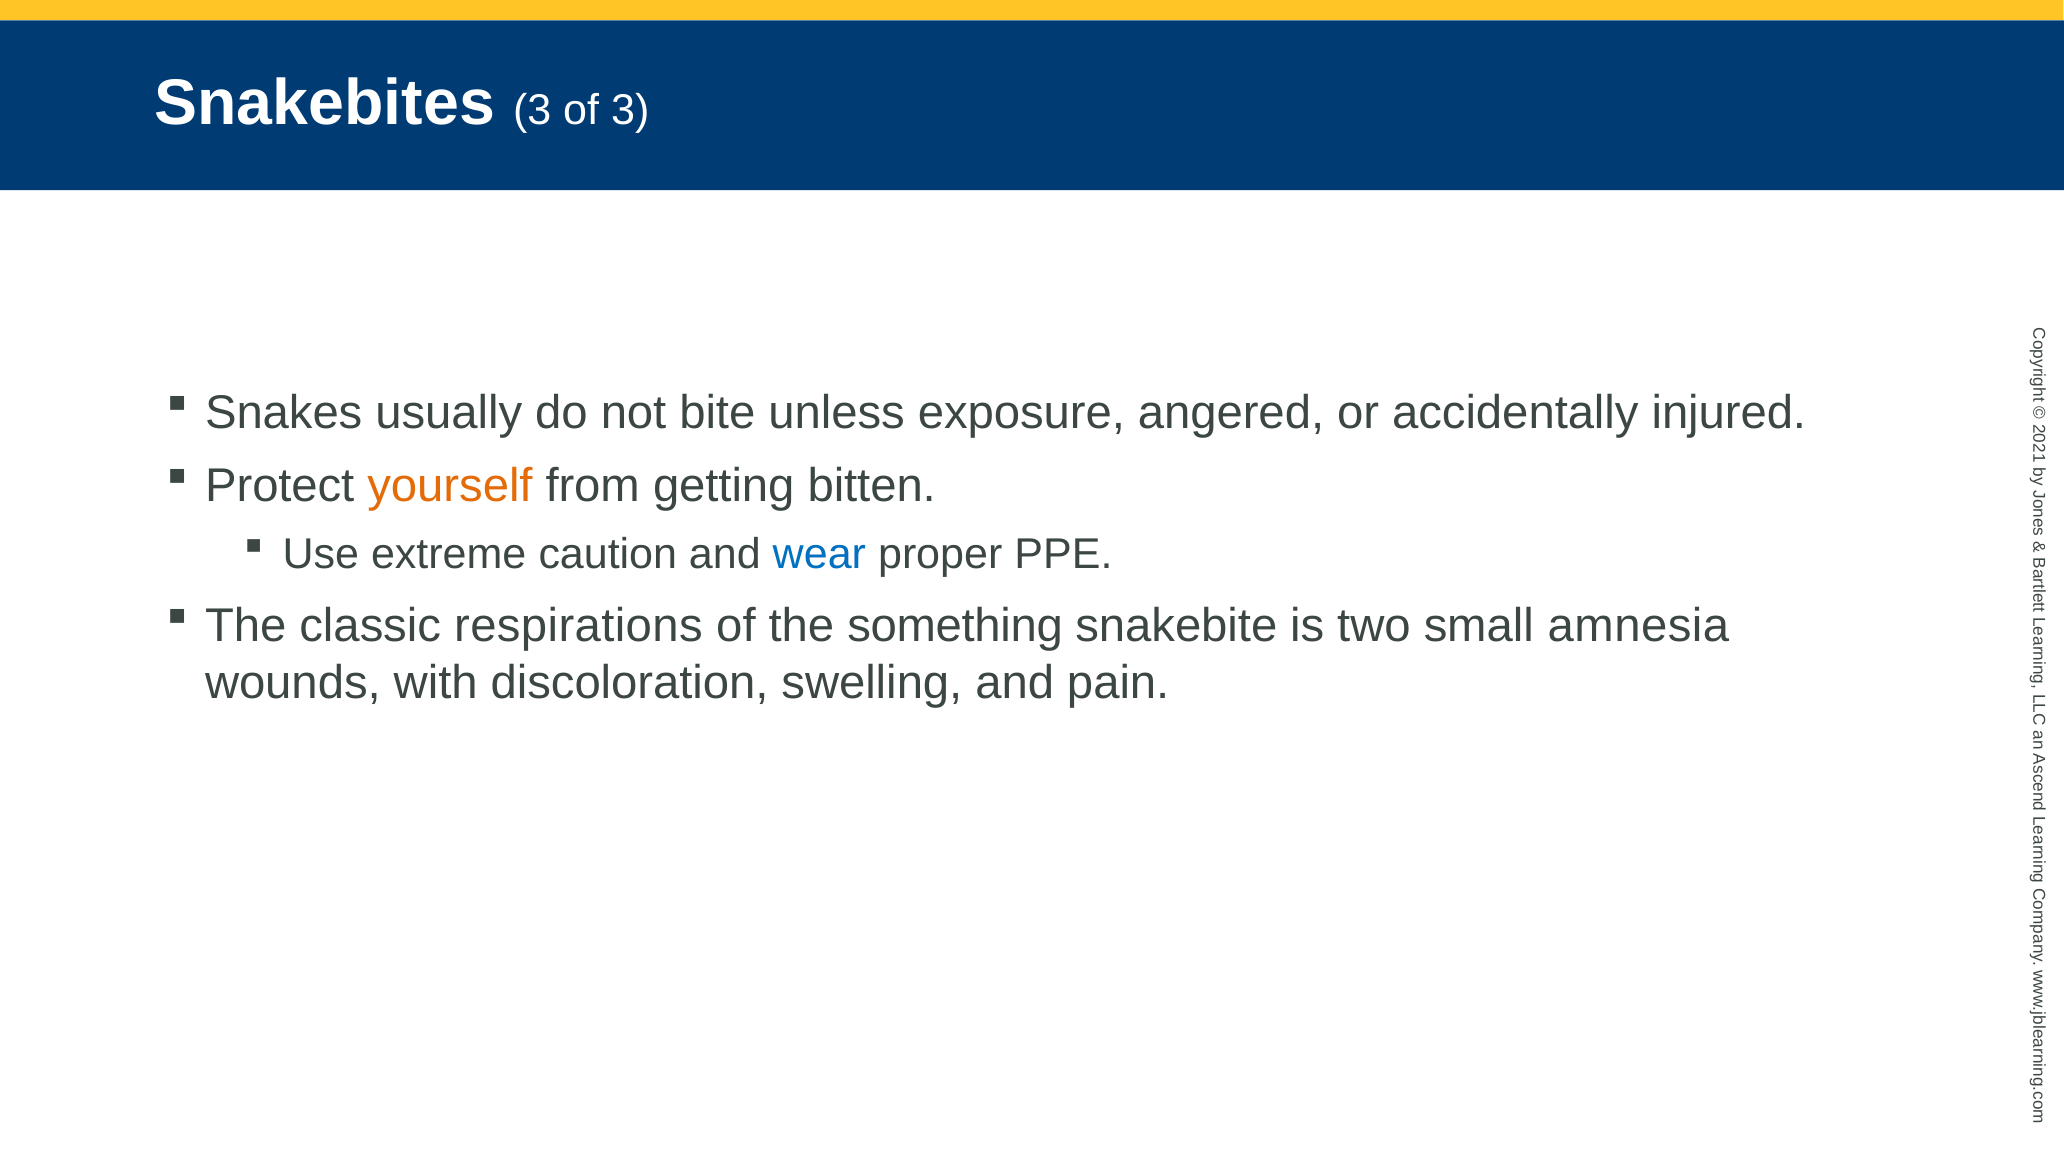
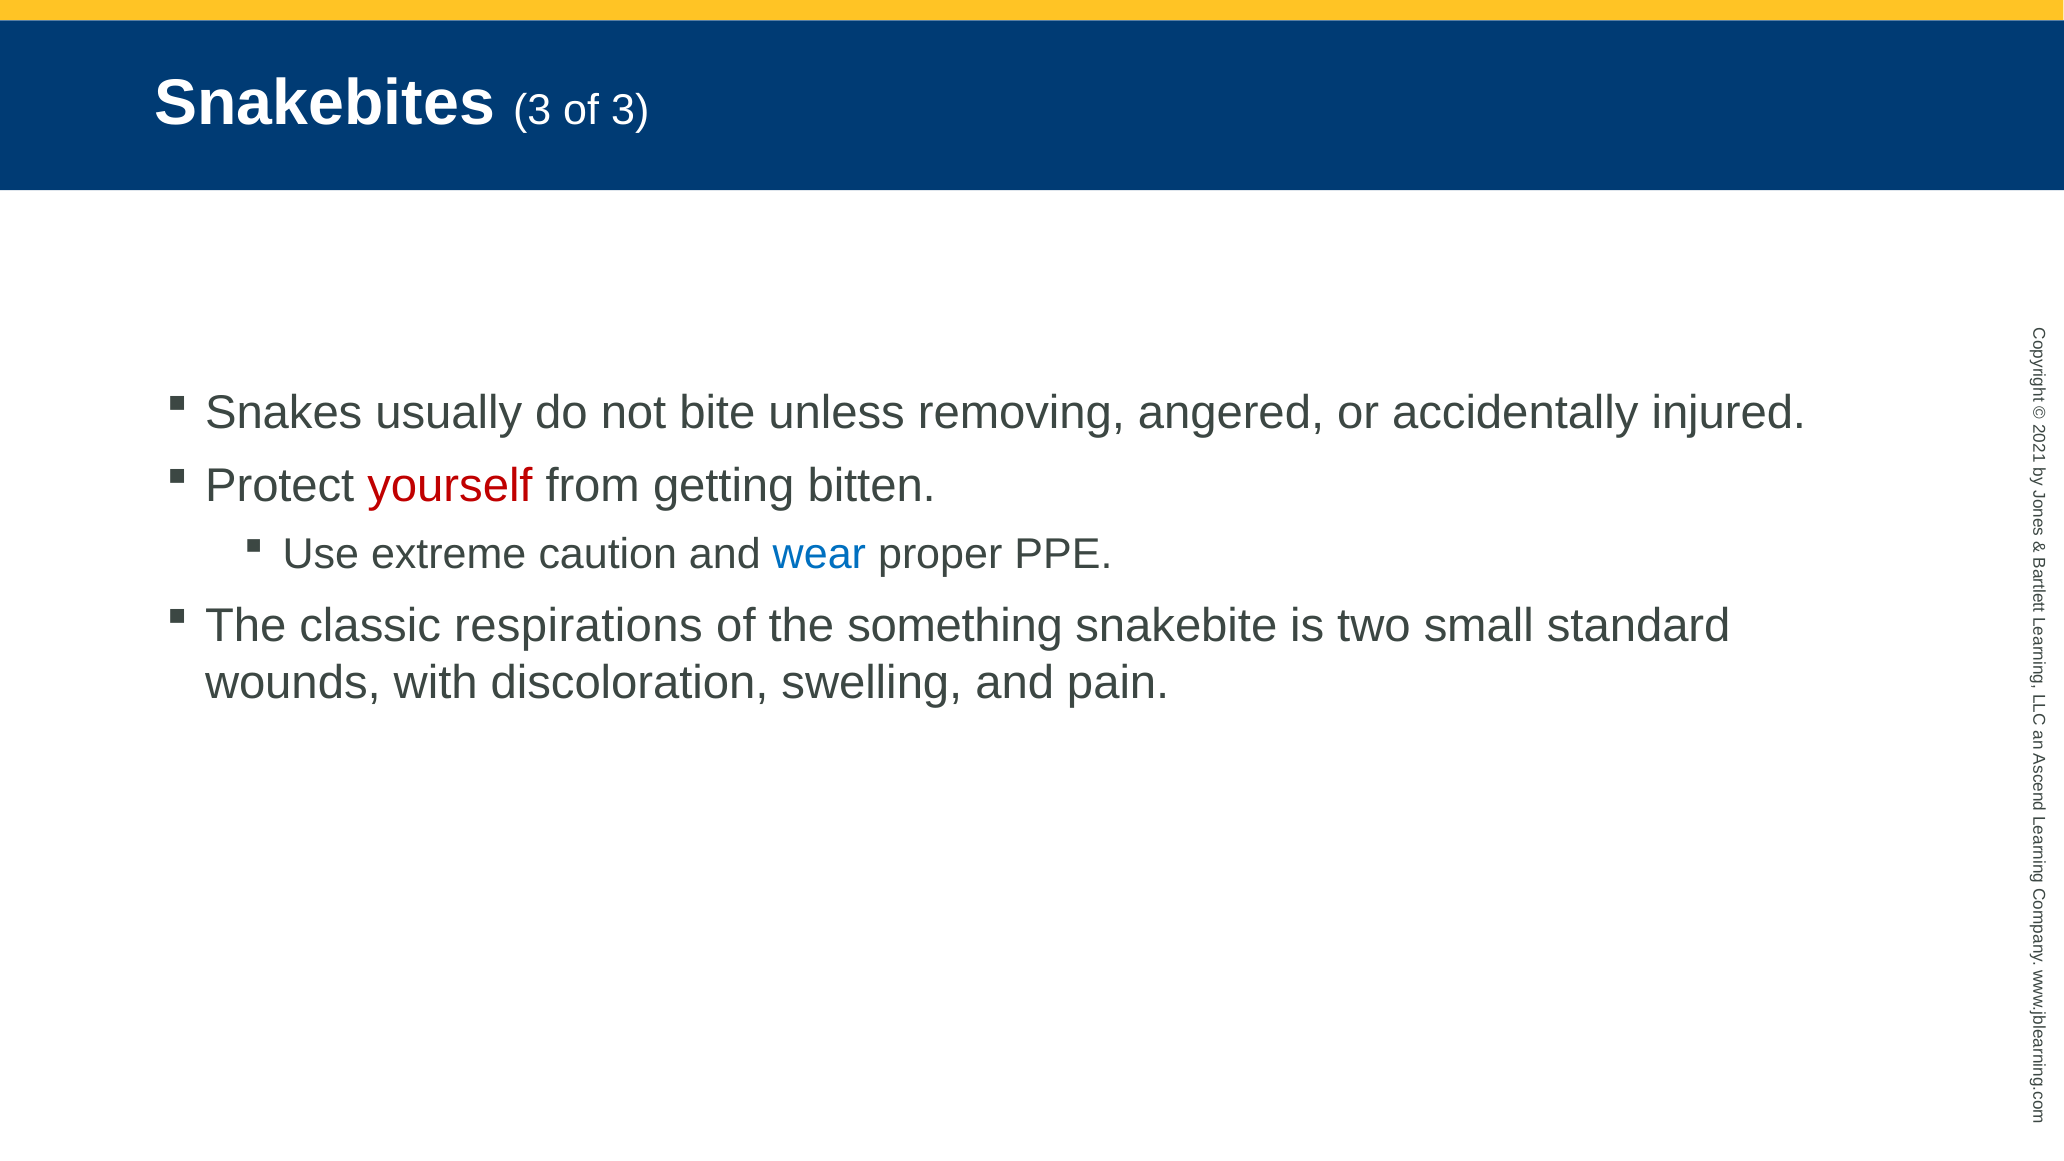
exposure: exposure -> removing (1021, 412)
yourself colour: orange -> red (450, 486)
amnesia: amnesia -> standard (1639, 626)
